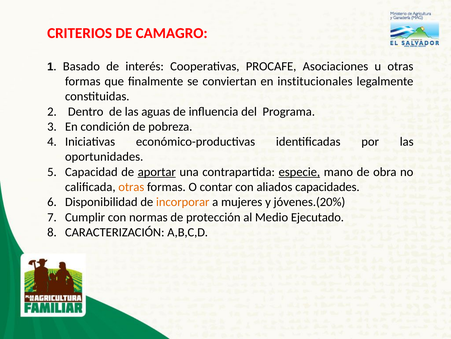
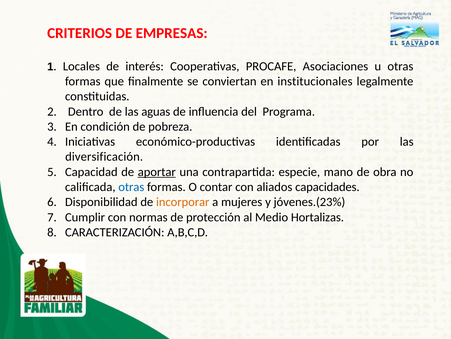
CAMAGRO: CAMAGRO -> EMPRESAS (172, 33)
Basado: Basado -> Locales (81, 66)
oportunidades: oportunidades -> diversificación (104, 156)
especie underline: present -> none (299, 172)
otras colour: orange -> blue (131, 187)
jóvenes.(20%: jóvenes.(20% -> jóvenes.(23% (309, 202)
Ejecutado: Ejecutado -> Hortalizas (317, 217)
